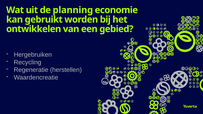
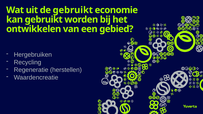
de planning: planning -> gebruikt (73, 10)
